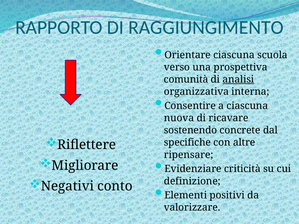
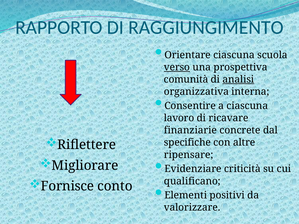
verso underline: none -> present (177, 67)
nuova: nuova -> lavoro (179, 118)
sostenendo: sostenendo -> finanziarie (190, 130)
definizione: definizione -> qualificano (192, 181)
Negativi: Negativi -> Fornisce (67, 186)
